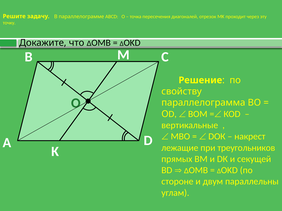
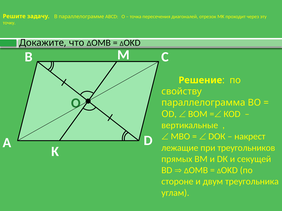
параллельны: параллельны -> треугольника (252, 182)
